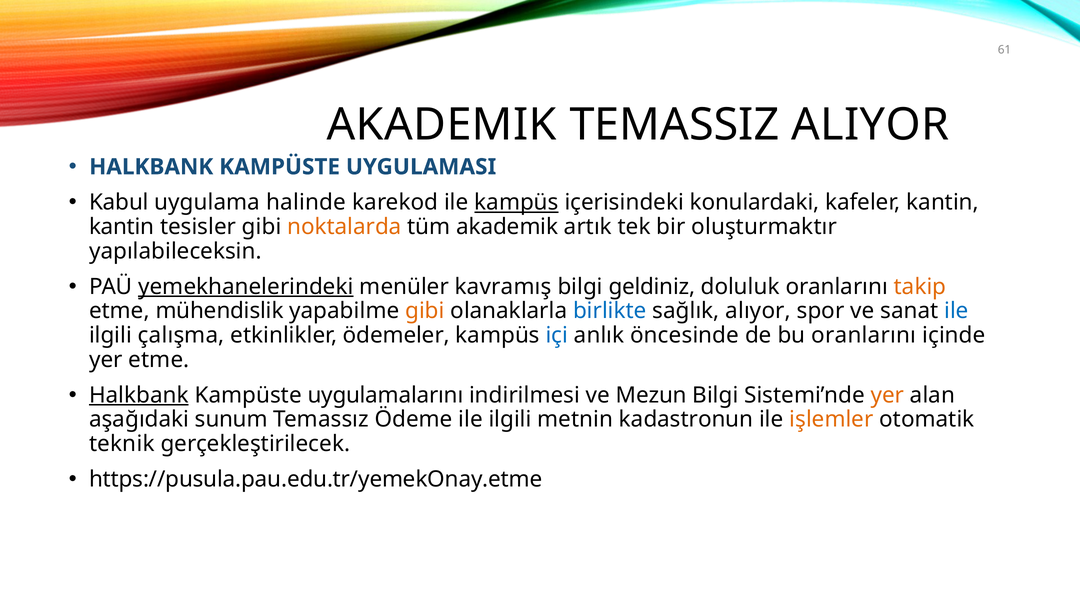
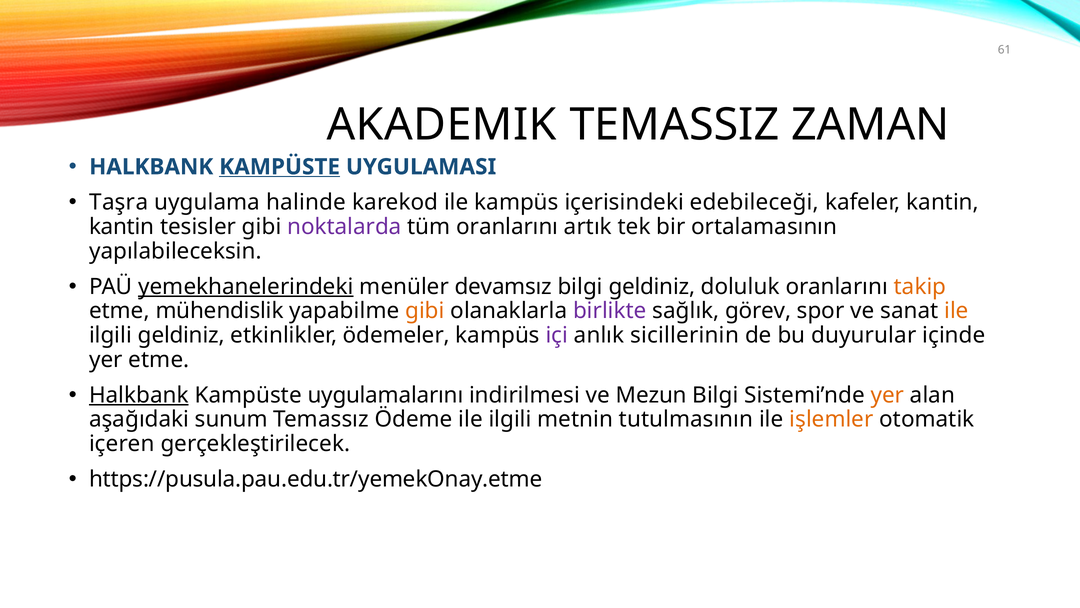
ALIYOR: ALIYOR -> ZAMAN (870, 125)
KAMPÜSTE underline: none -> present (280, 167)
Kabul: Kabul -> Taşra (119, 202)
kampüs underline: present -> none (516, 202)
konulardaki: konulardaki -> edebileceği (754, 202)
noktalarda colour: orange -> purple (344, 227)
tüm akademik: akademik -> oranlarını (507, 227)
oluşturmaktır: oluşturmaktır -> ortalamasının (764, 227)
kavramış: kavramış -> devamsız (503, 286)
birlikte colour: blue -> purple (610, 311)
alıyor: alıyor -> görev (758, 311)
ile colour: blue -> orange (956, 311)
ilgili çalışma: çalışma -> geldiniz (181, 335)
içi colour: blue -> purple (557, 335)
öncesinde: öncesinde -> sicillerinin (685, 335)
bu oranlarını: oranlarını -> duyurular (864, 335)
kadastronun: kadastronun -> tutulmasının (686, 419)
teknik: teknik -> içeren (122, 443)
